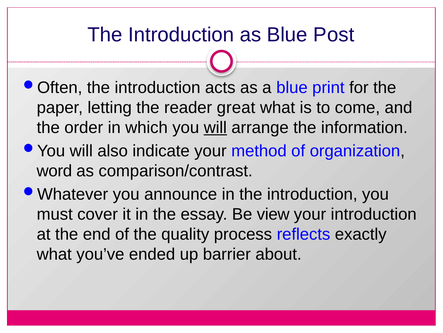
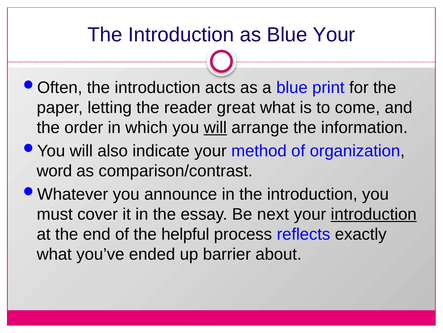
Blue Post: Post -> Your (334, 35)
view: view -> next (273, 214)
introduction underline: none -> present (374, 214)
quality: quality -> helpful (185, 234)
